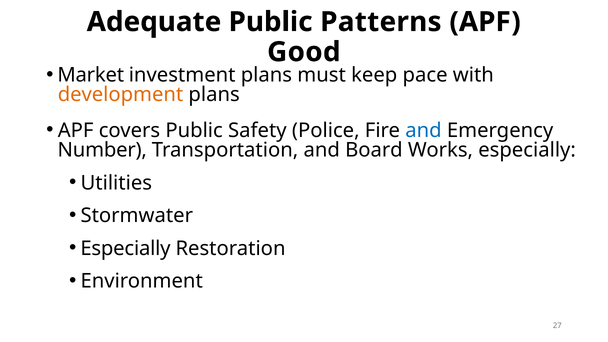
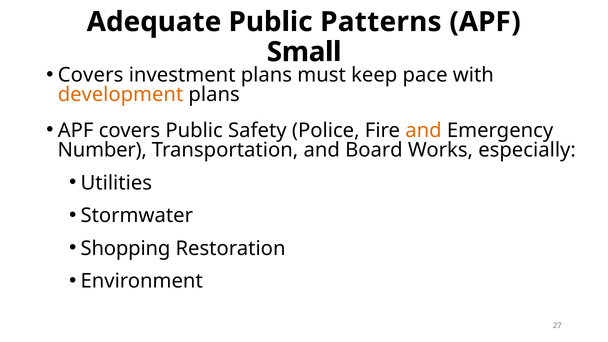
Good: Good -> Small (304, 52)
Market: Market -> Covers (91, 75)
and colour: blue -> orange (423, 130)
Especially: Especially -> Shopping (125, 249)
